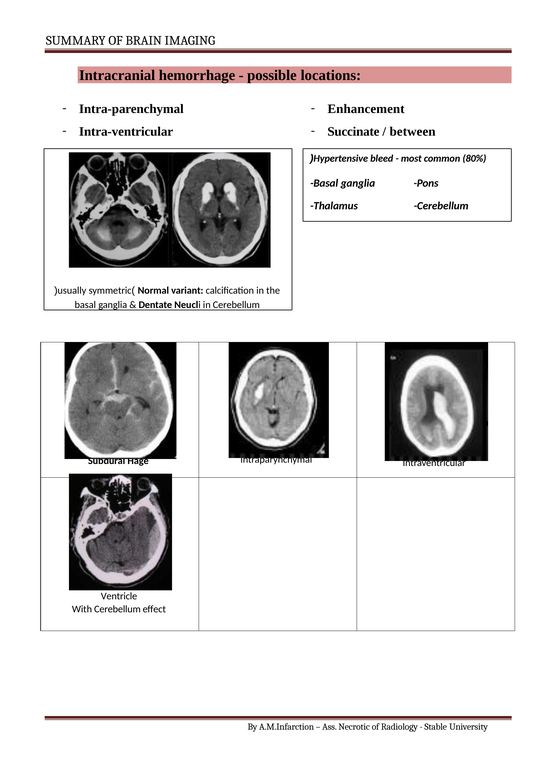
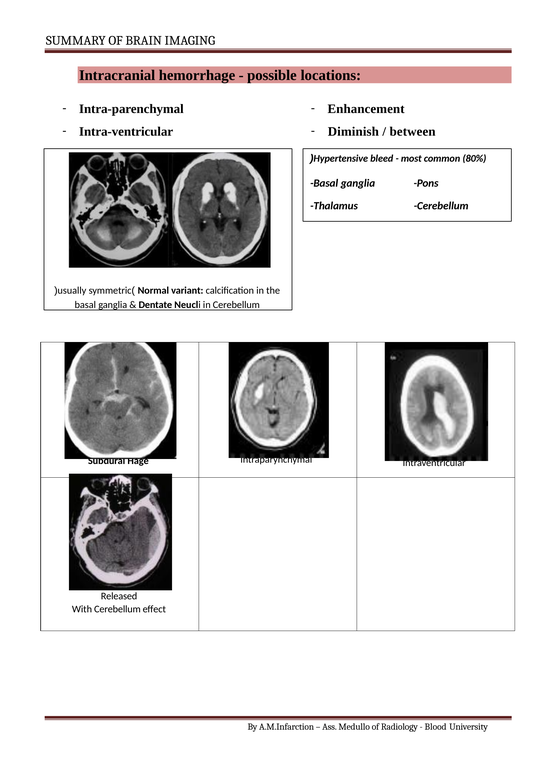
Succinate: Succinate -> Diminish (353, 132)
Ventricle: Ventricle -> Released (119, 596)
Necrotic: Necrotic -> Medullo (354, 727)
Stable: Stable -> Blood (436, 727)
